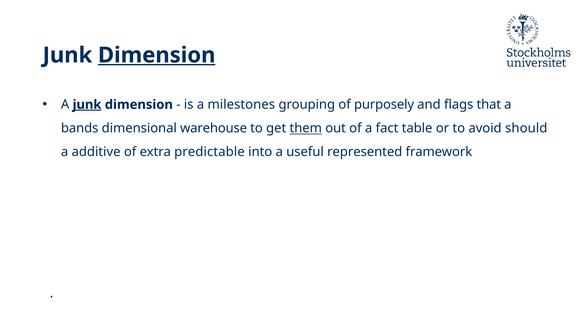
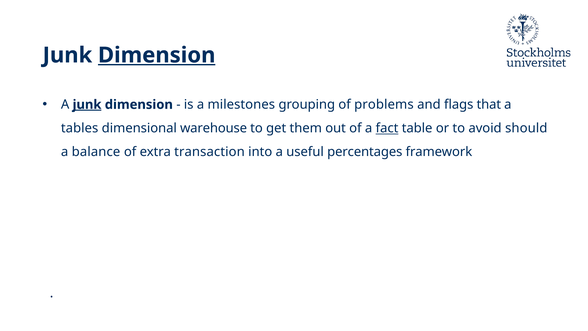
purposely: purposely -> problems (384, 105)
bands: bands -> tables (80, 128)
them underline: present -> none (306, 128)
fact underline: none -> present (387, 128)
additive: additive -> balance (96, 152)
predictable: predictable -> transaction (209, 152)
represented: represented -> percentages (365, 152)
